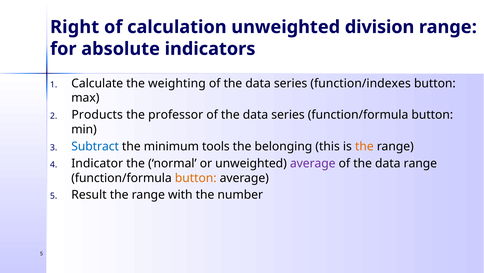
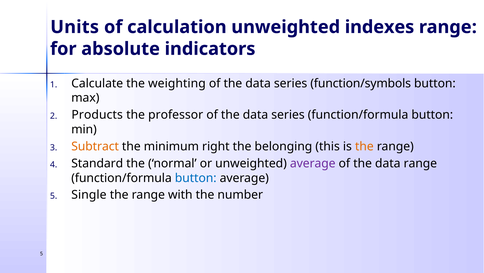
Right: Right -> Units (75, 27)
division: division -> indexes (380, 27)
function/indexes: function/indexes -> function/symbols (361, 83)
Subtract colour: blue -> orange (95, 146)
tools: tools -> right (216, 146)
Indicator: Indicator -> Standard (97, 163)
button colour: orange -> blue (196, 178)
Result: Result -> Single (89, 194)
